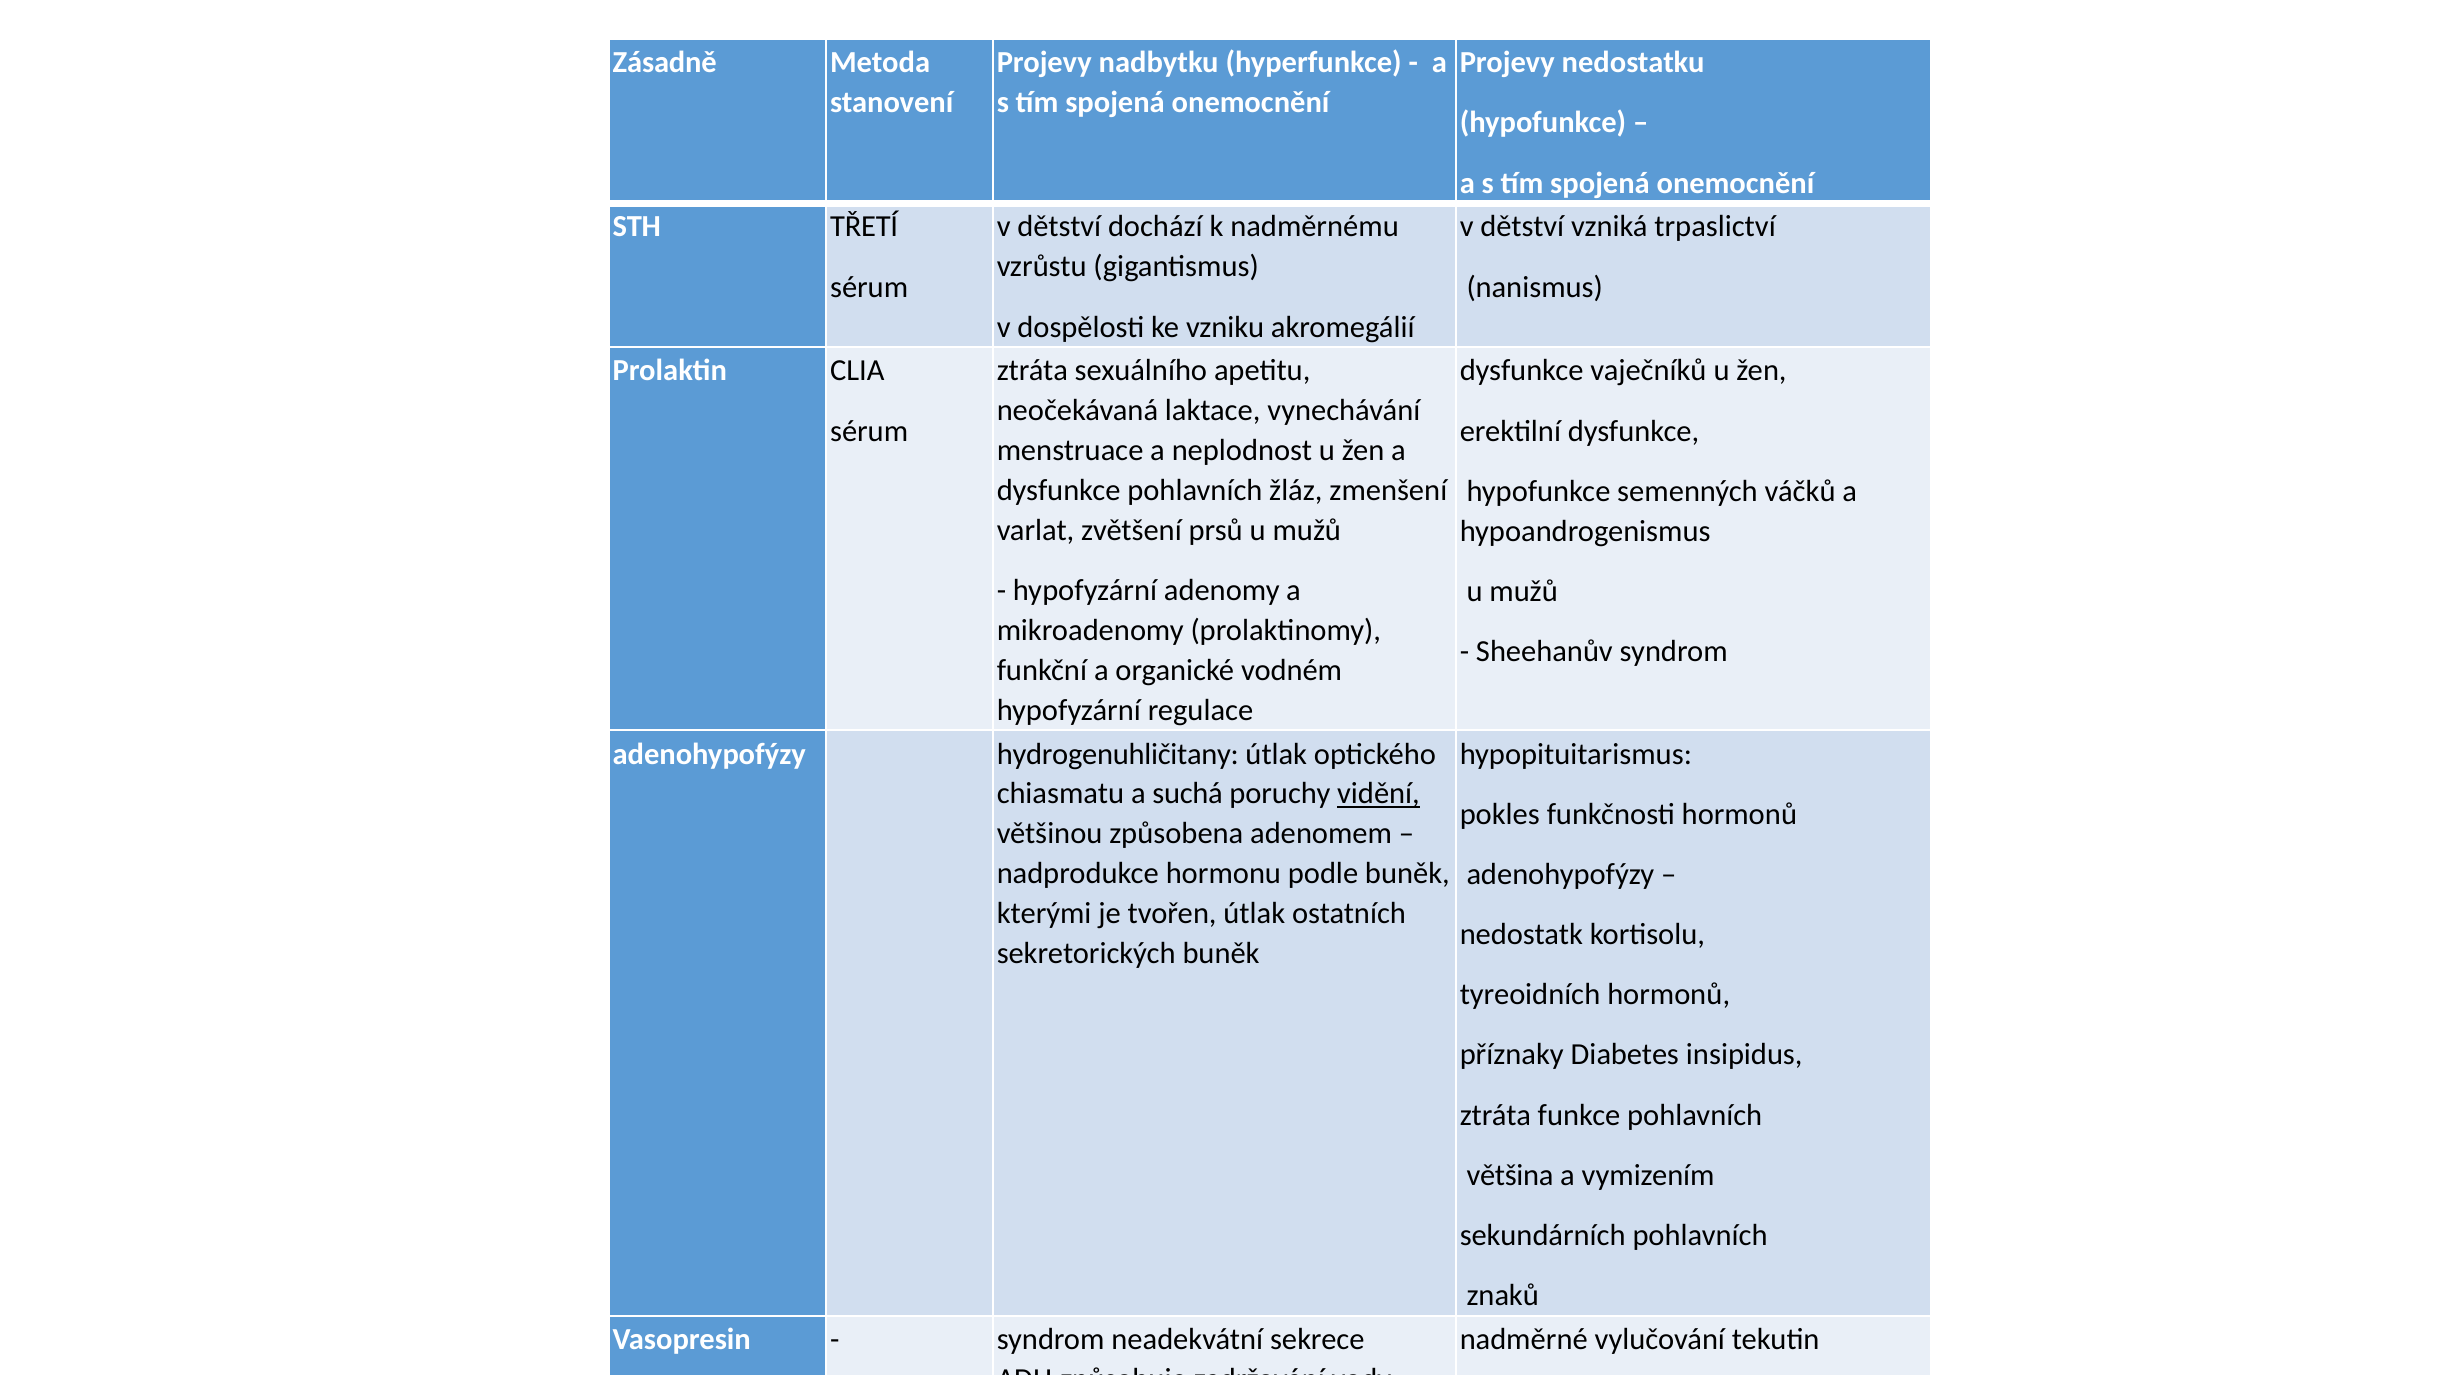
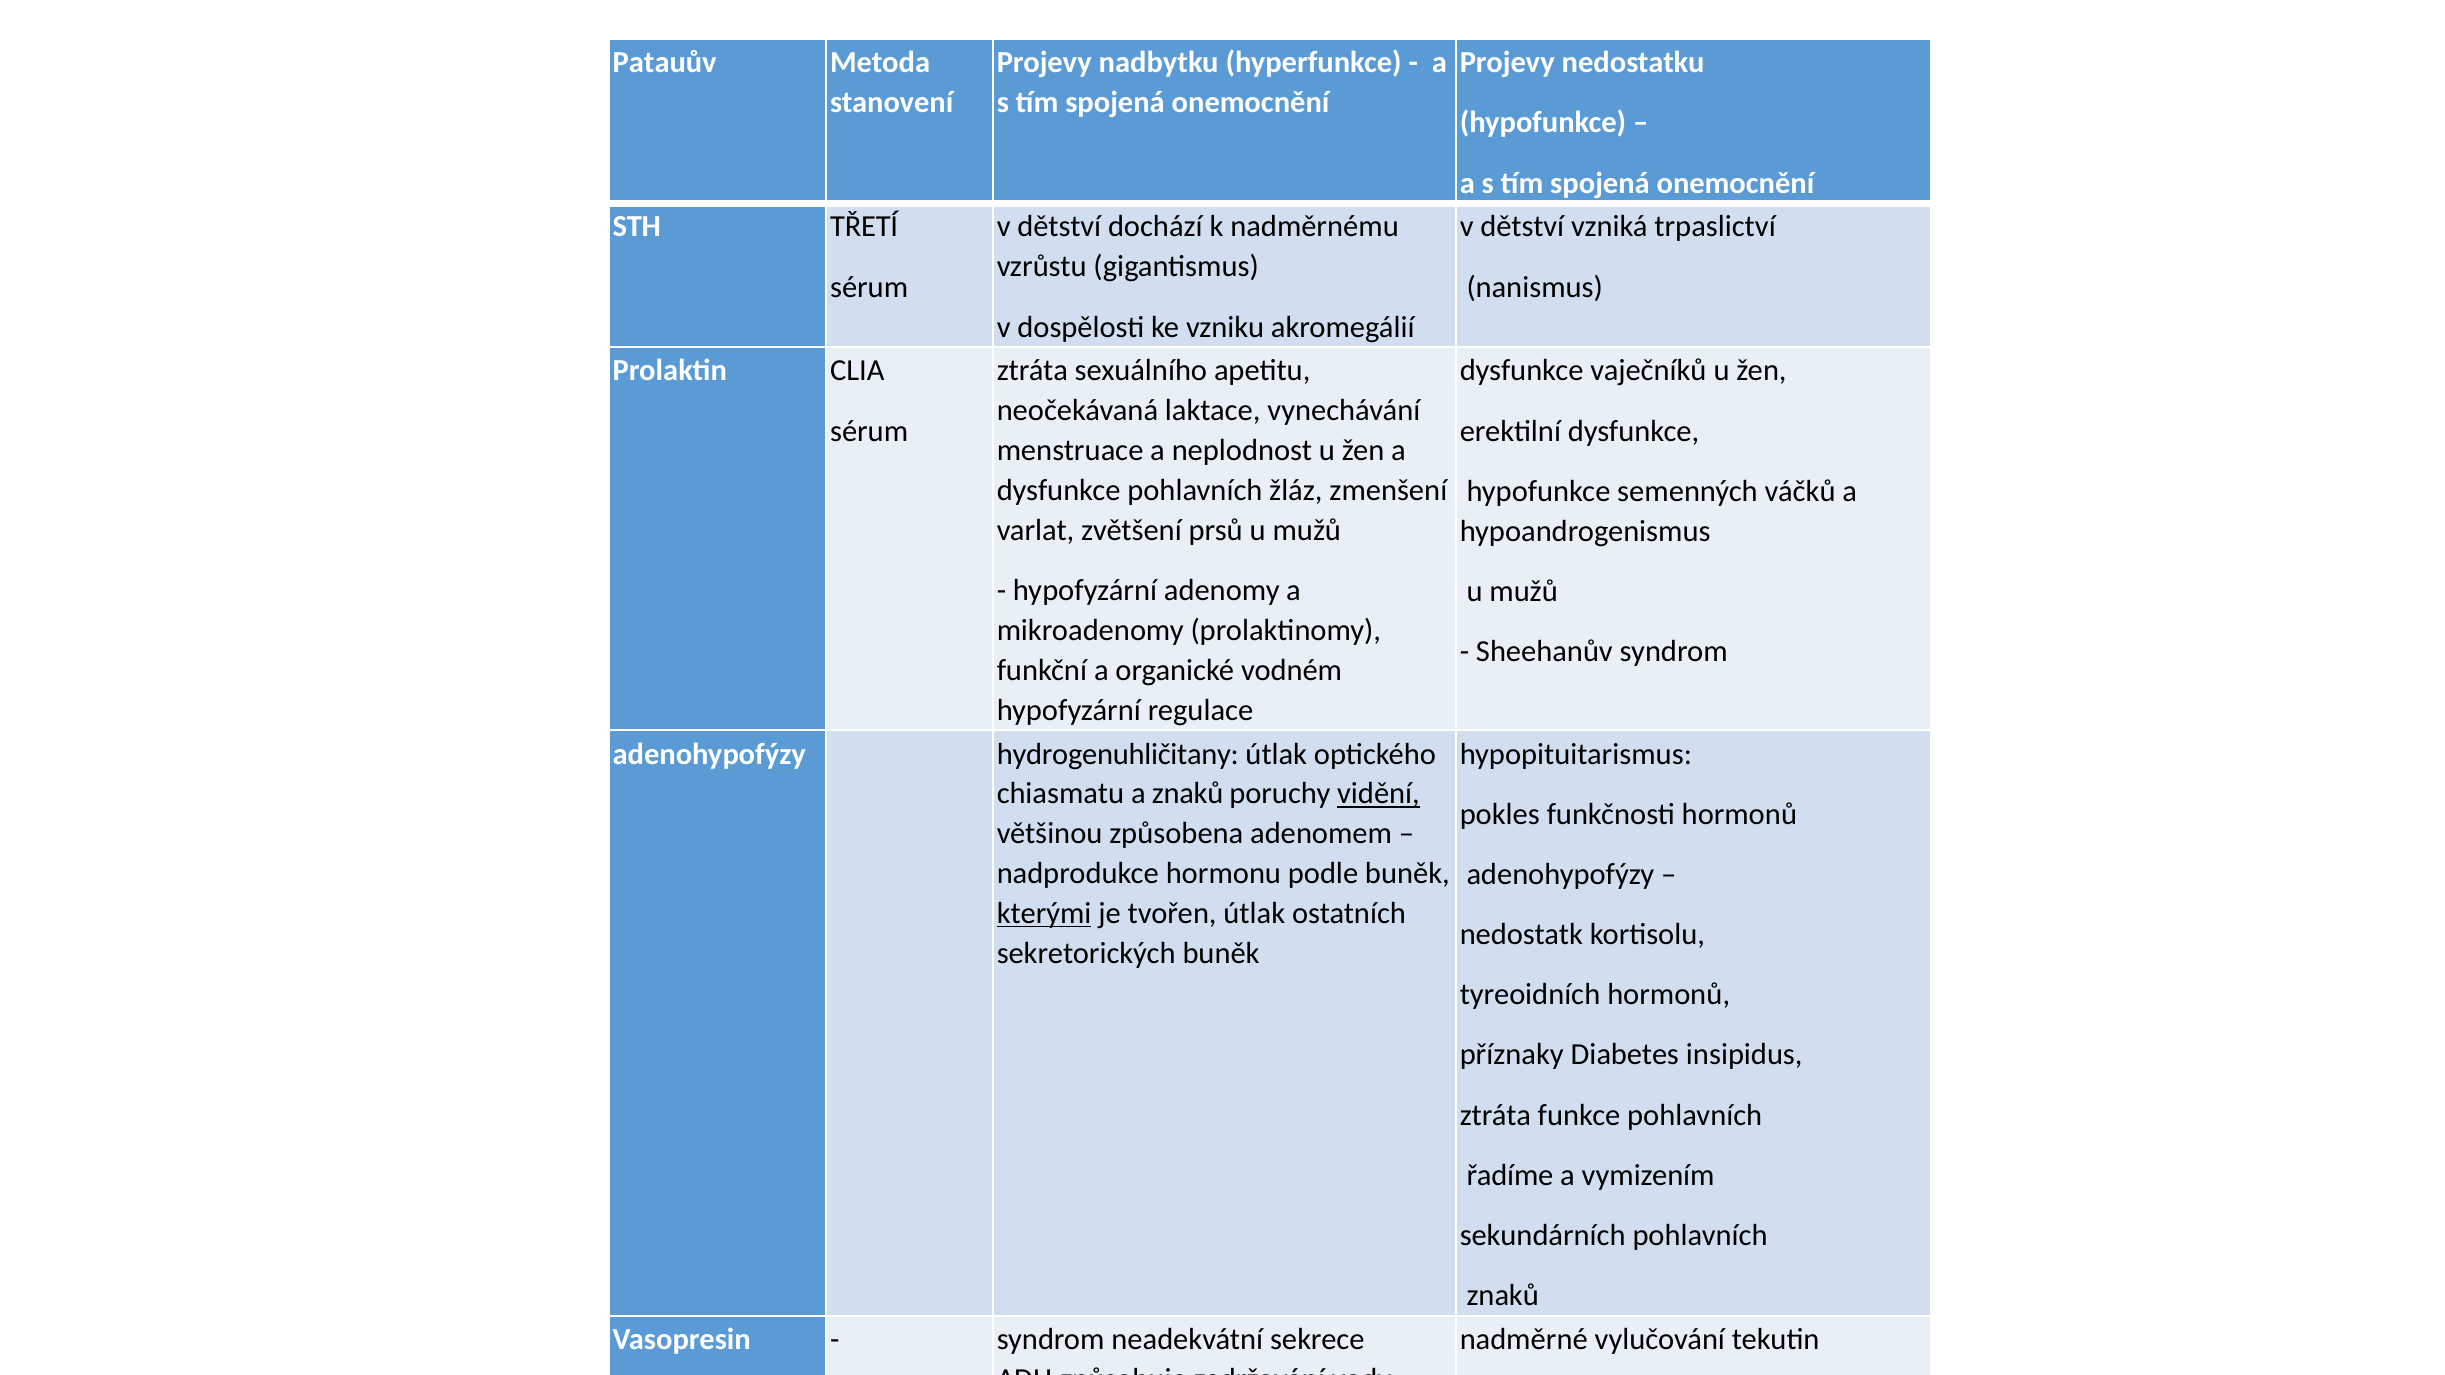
Zásadně: Zásadně -> Patauův (665, 63)
a suchá: suchá -> znaků (1188, 794)
kterými underline: none -> present (1044, 914)
většina: většina -> řadíme (1510, 1176)
